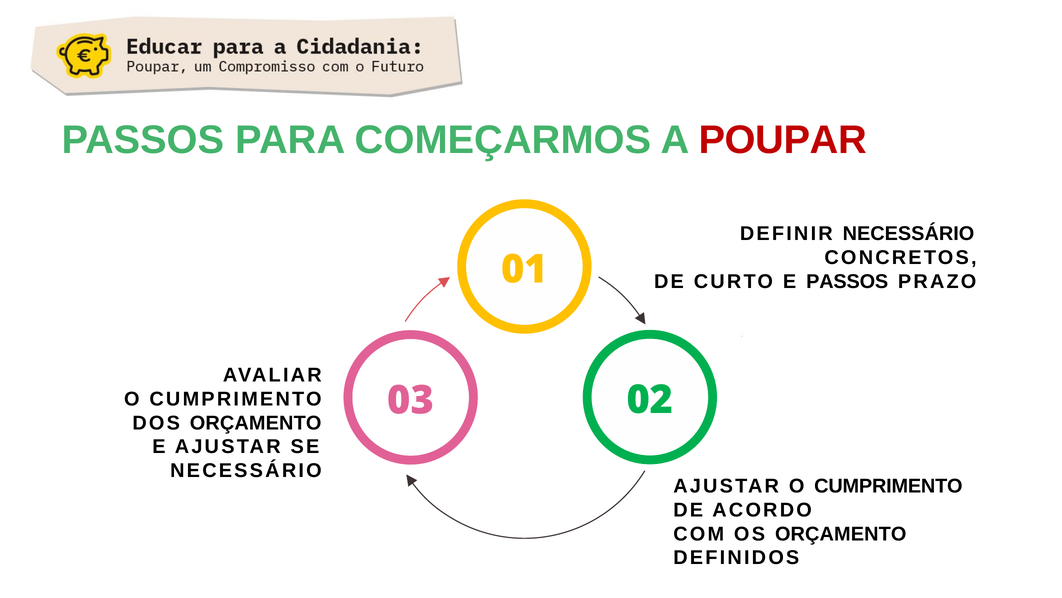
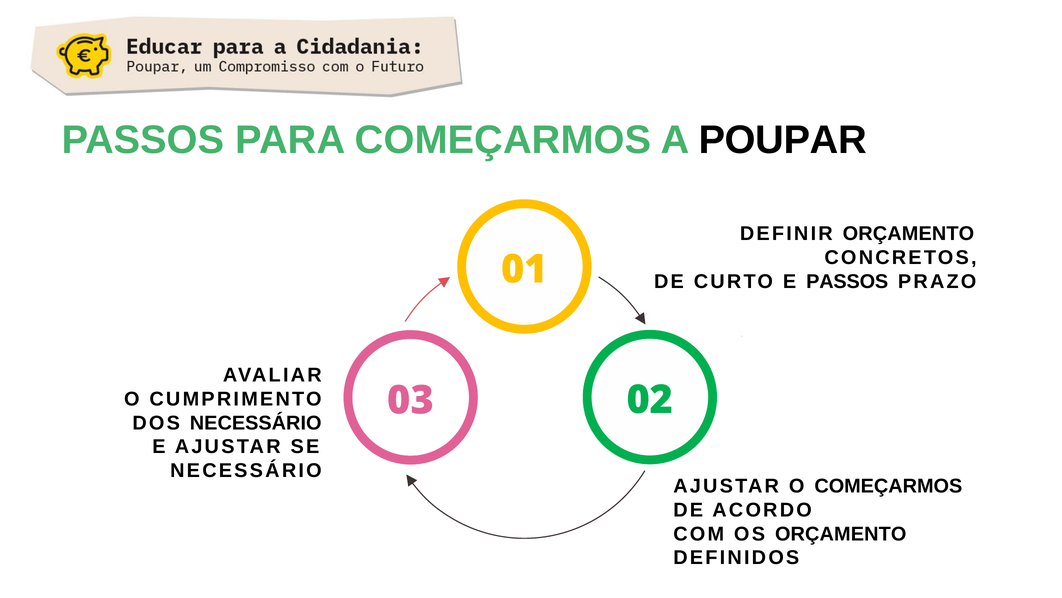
POUPAR colour: red -> black (783, 140)
DEFINIR NECESSÁRIO: NECESSÁRIO -> ORÇAMENTO (908, 234)
DOS ORÇAMENTO: ORÇAMENTO -> NECESSÁRIO (256, 423)
AJUSTAR O CUMPRIMENTO: CUMPRIMENTO -> COMEÇARMOS (888, 486)
